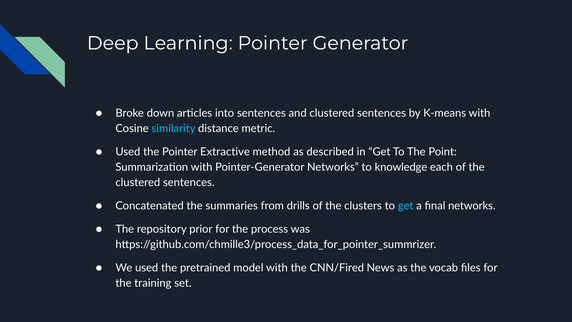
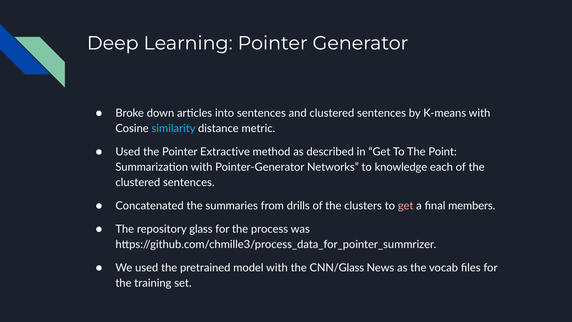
get colour: light blue -> pink (406, 206)
final networks: networks -> members (472, 206)
prior: prior -> glass (201, 229)
CNN/Fired: CNN/Fired -> CNN/Glass (337, 268)
